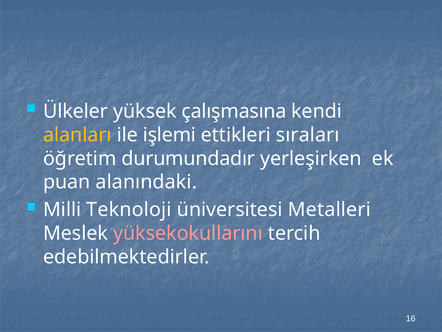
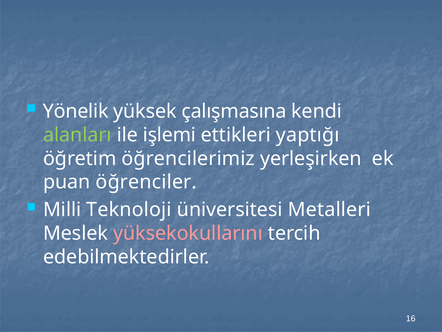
Ülkeler: Ülkeler -> Yönelik (76, 111)
alanları colour: yellow -> light green (77, 135)
sıraları: sıraları -> yaptığı (308, 135)
durumundadır: durumundadır -> öğrencilerimiz (188, 158)
alanındaki: alanındaki -> öğrenciler (146, 182)
